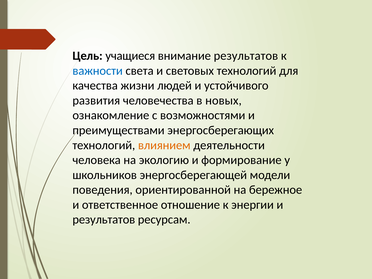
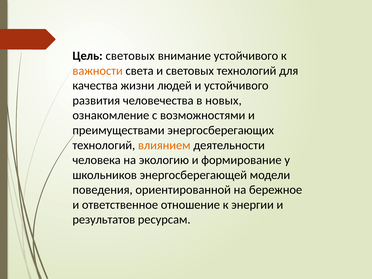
Цель учащиеся: учащиеся -> световых (130, 56)
внимание результатов: результатов -> устойчивого (246, 56)
важности colour: blue -> orange (98, 71)
